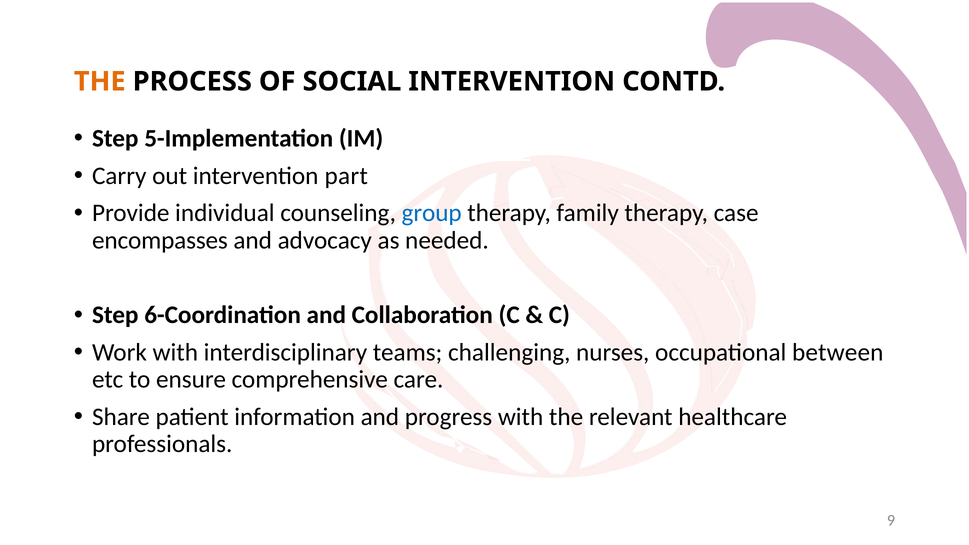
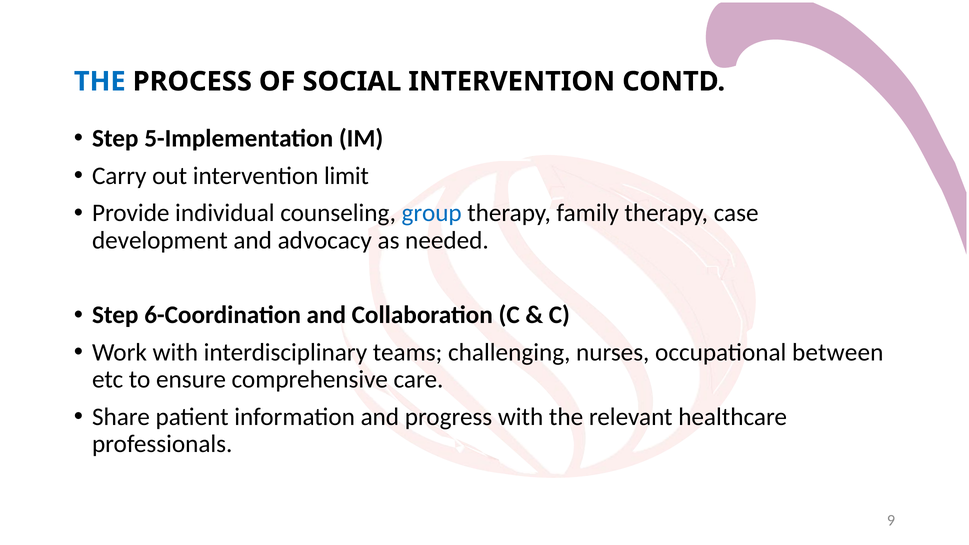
THE colour: orange -> blue (100, 82)
part: part -> limit (346, 176)
encompasses: encompasses -> development (160, 240)
